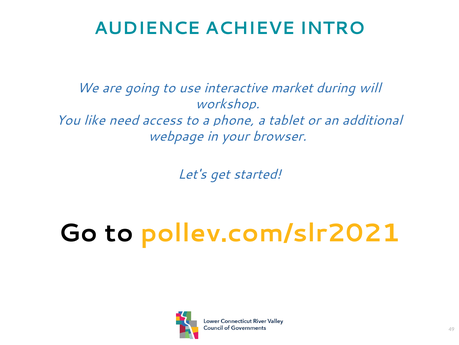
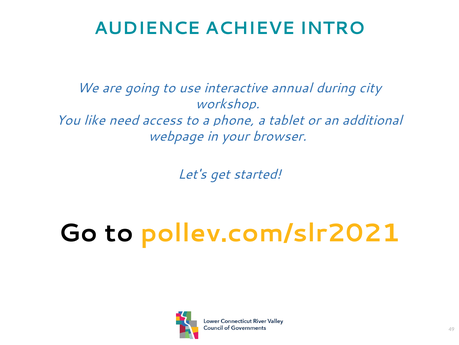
market: market -> annual (292, 88)
will: will -> city (370, 88)
